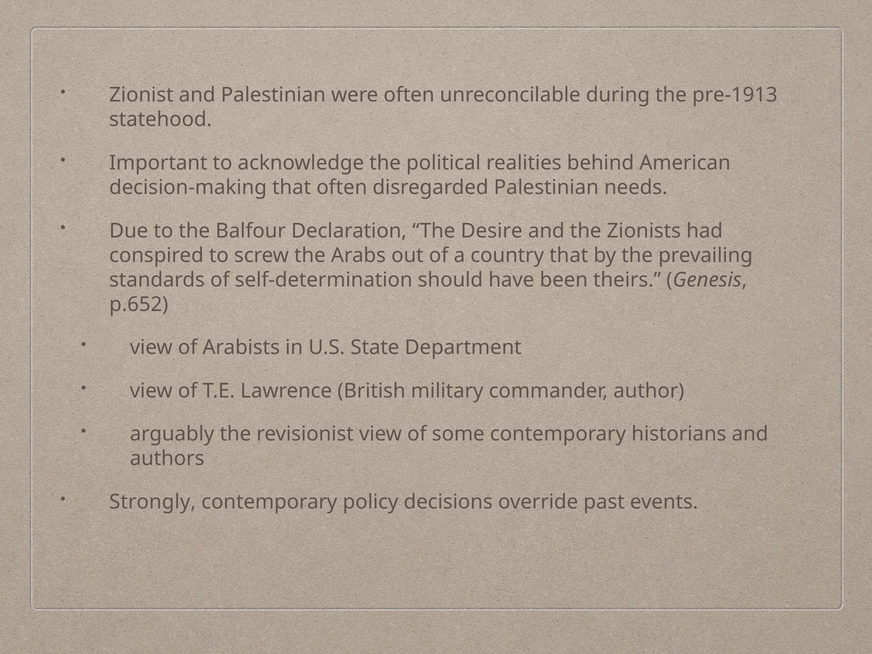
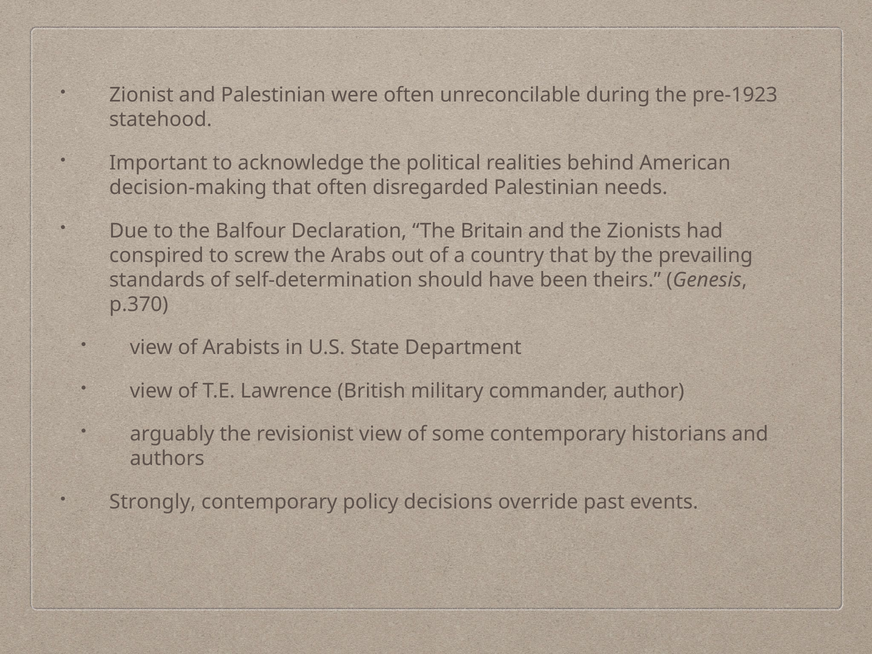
pre-1913: pre-1913 -> pre-1923 (735, 95)
Desire: Desire -> Britain (492, 231)
p.652: p.652 -> p.370 (139, 304)
